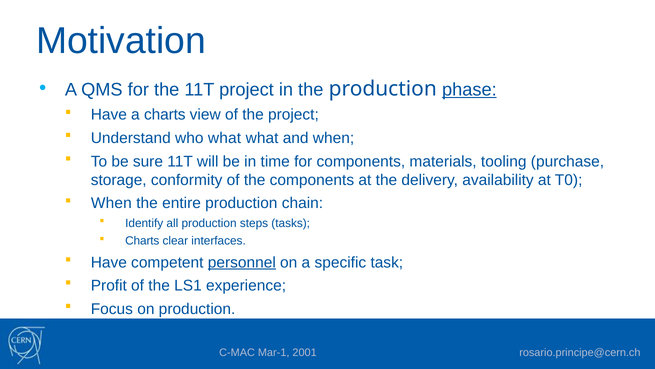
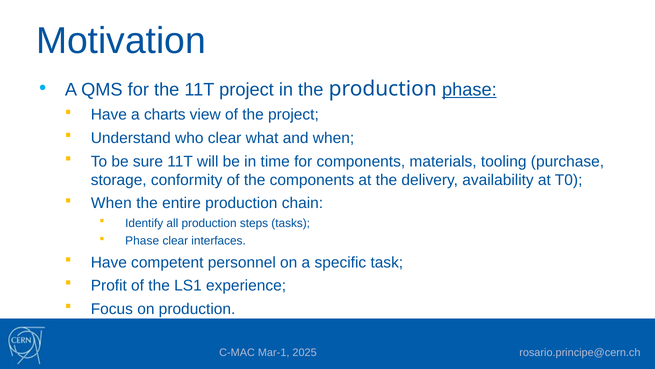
who what: what -> clear (225, 138)
Charts: Charts -> Phase (142, 241)
personnel underline: present -> none (242, 262)
2001: 2001 -> 2025 (305, 352)
